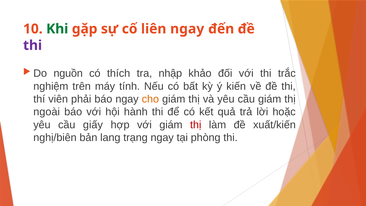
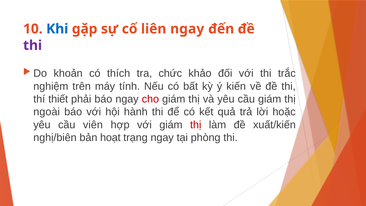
Khi colour: green -> blue (57, 29)
nguồn: nguồn -> khoản (68, 73)
nhập: nhập -> chức (170, 73)
viên: viên -> thiết (58, 99)
cho colour: orange -> red (150, 99)
giấy: giấy -> viên (93, 125)
lang: lang -> hoạt (110, 137)
